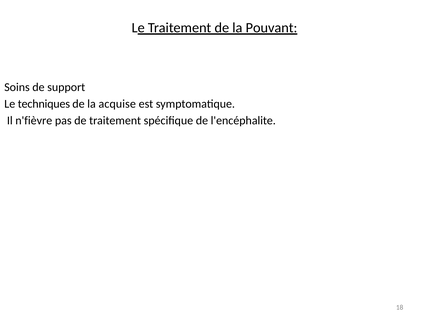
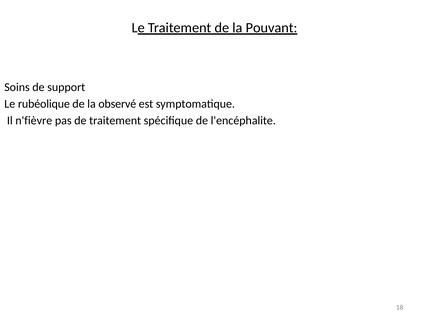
techniques: techniques -> rubéolique (44, 104)
acquise: acquise -> observé (117, 104)
